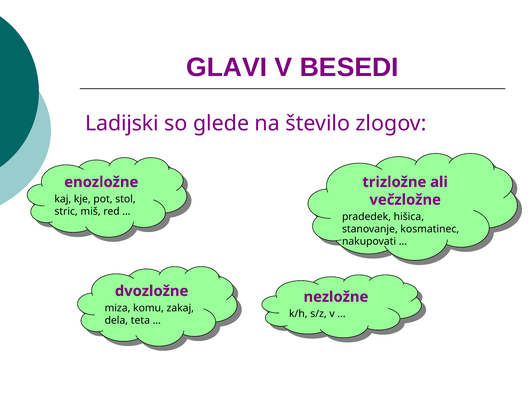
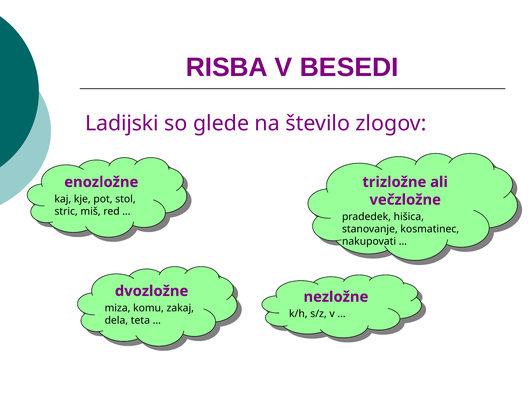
GLAVI: GLAVI -> RISBA (227, 67)
